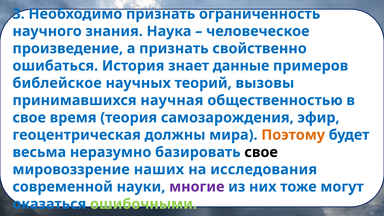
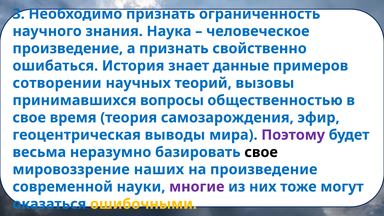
библейское: библейское -> сотворении (57, 83)
научная: научная -> вопросы (172, 100)
должны: должны -> выводы (175, 135)
Поэтому colour: orange -> purple (293, 135)
на исследования: исследования -> произведение (264, 169)
ошибочными colour: light green -> yellow (143, 204)
